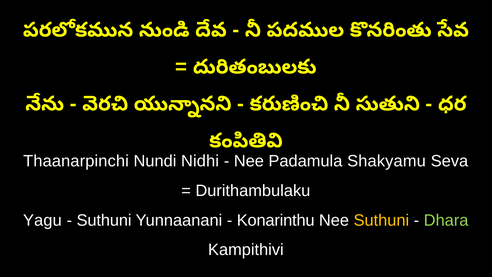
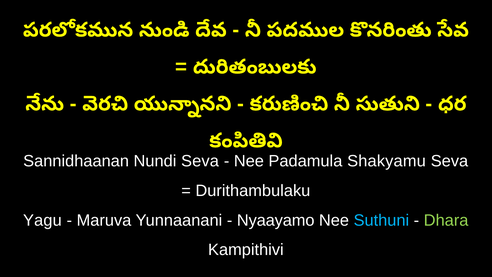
Thaanarpinchi: Thaanarpinchi -> Sannidhaanan (76, 161)
Nundi Nidhi: Nidhi -> Seva (200, 161)
Suthuni: Suthuni -> Maruva (104, 220)
Konarinthu: Konarinthu -> Nyaayamo (276, 220)
Suthuni colour: yellow -> light blue (381, 220)
